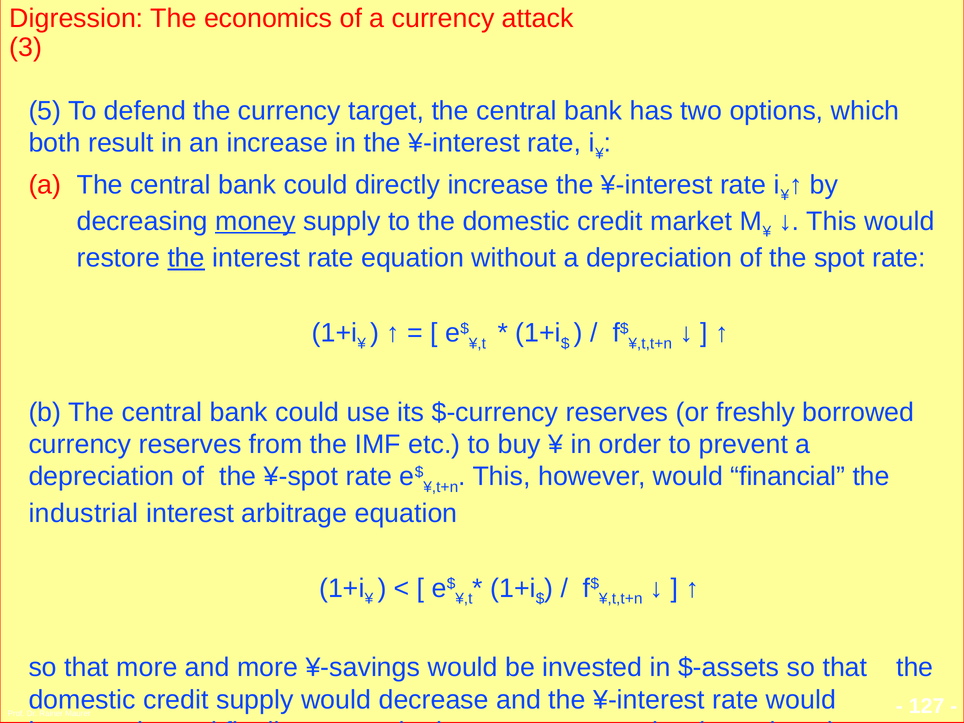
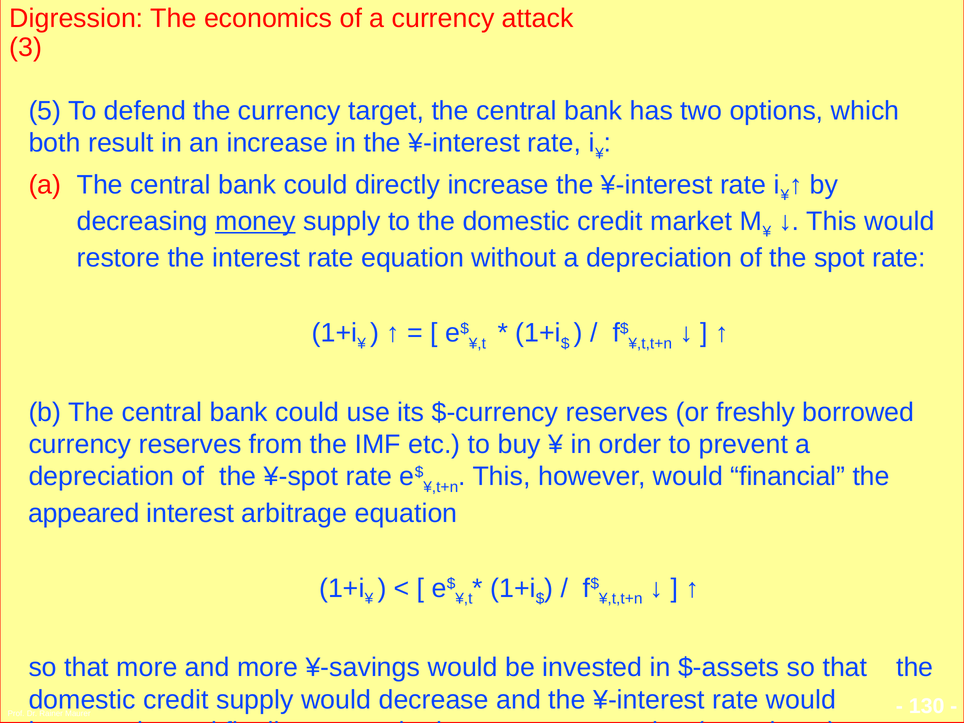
the underline: present -> none (186, 258)
industrial: industrial -> appeared (84, 513)
127: 127 -> 130 (927, 706)
